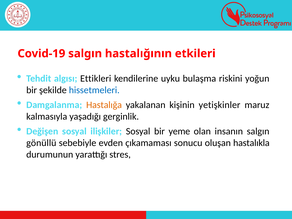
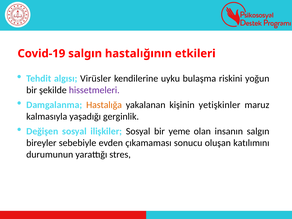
Ettikleri: Ettikleri -> Virüsler (96, 78)
hissetmeleri colour: blue -> purple (94, 90)
gönüllü: gönüllü -> bireyler (41, 143)
hastalıkla: hastalıkla -> katılımını (251, 143)
